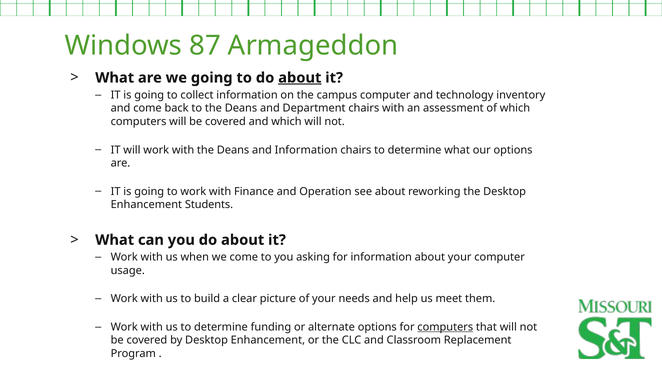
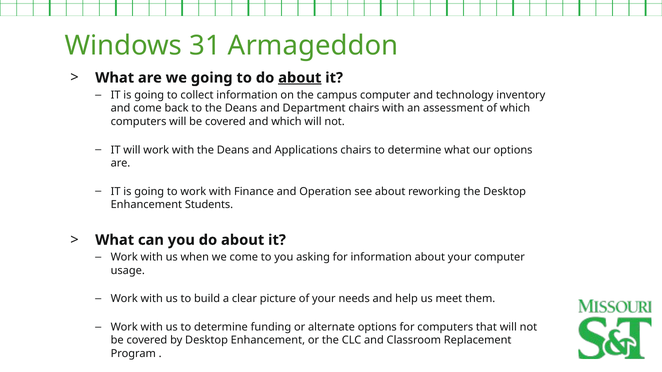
87: 87 -> 31 (205, 46)
and Information: Information -> Applications (306, 150)
computers underline: present -> none (445, 327)
